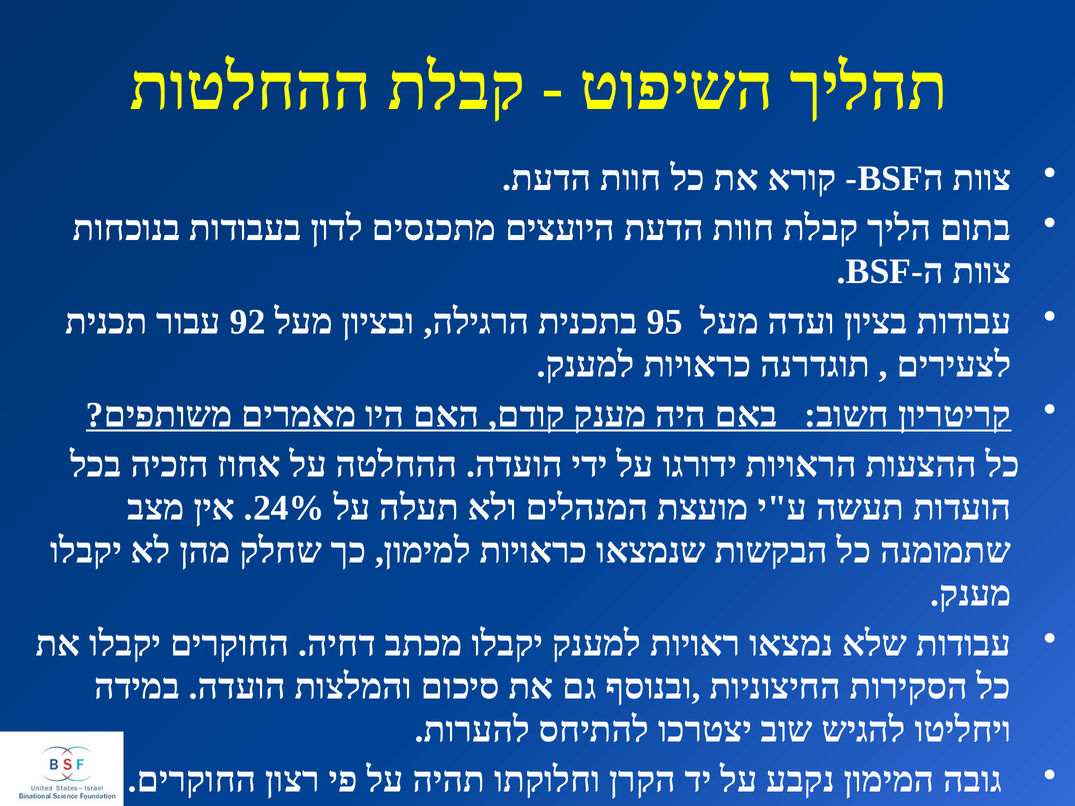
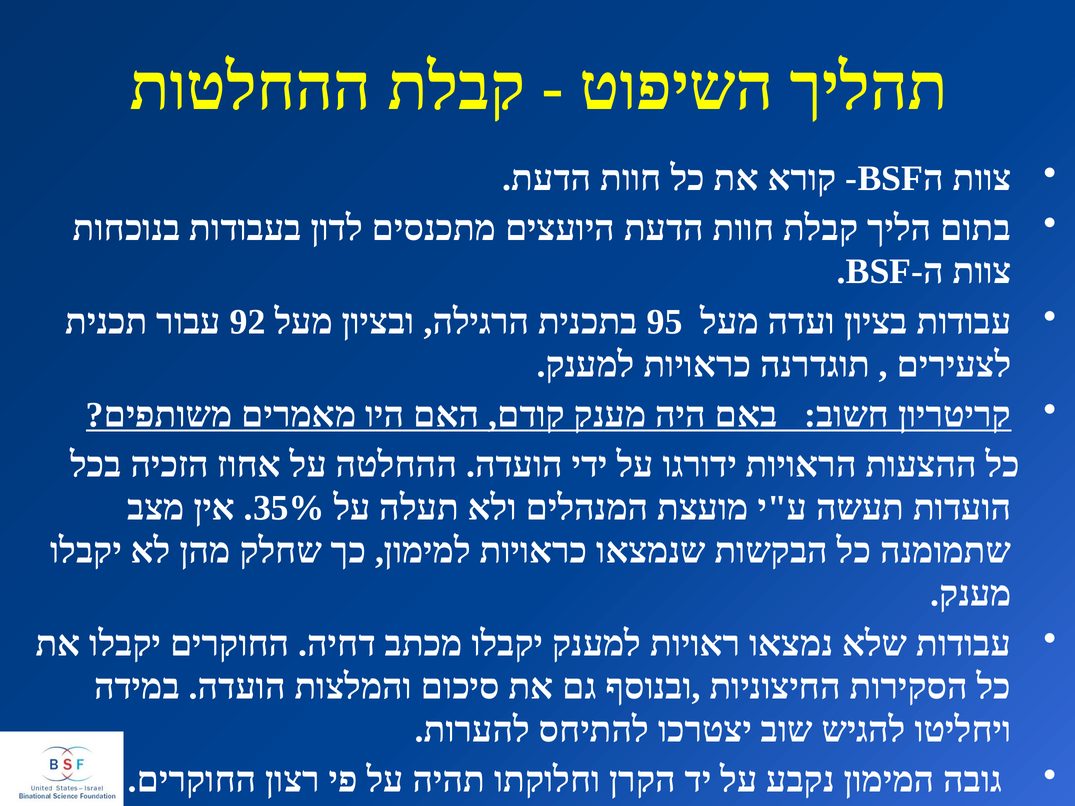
24%: 24% -> 35% (289, 508)
